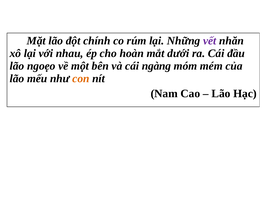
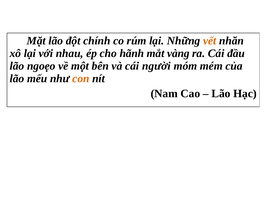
vết colour: purple -> orange (210, 41)
hoàn: hoàn -> hãnh (132, 53)
dưới: dưới -> vàng (178, 53)
ngàng: ngàng -> người (156, 66)
